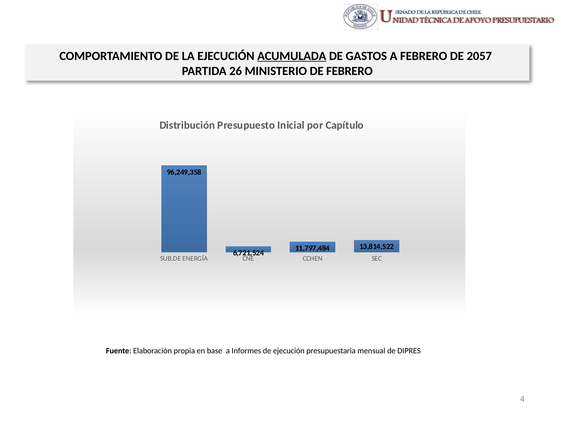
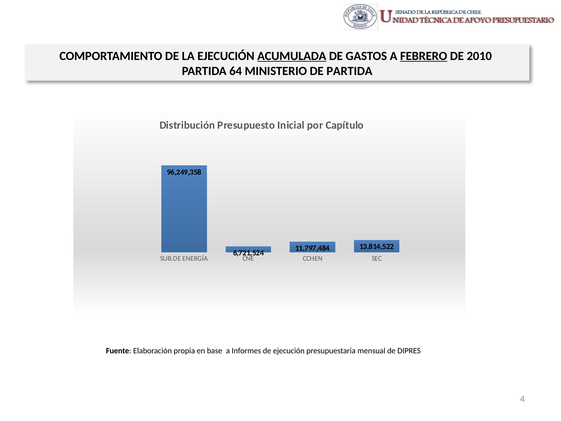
FEBRERO underline: none -> present (424, 56)
2057: 2057 -> 2010 (479, 56)
26: 26 -> 64 (236, 71)
DE FEBRERO: FEBRERO -> PARTIDA (349, 71)
